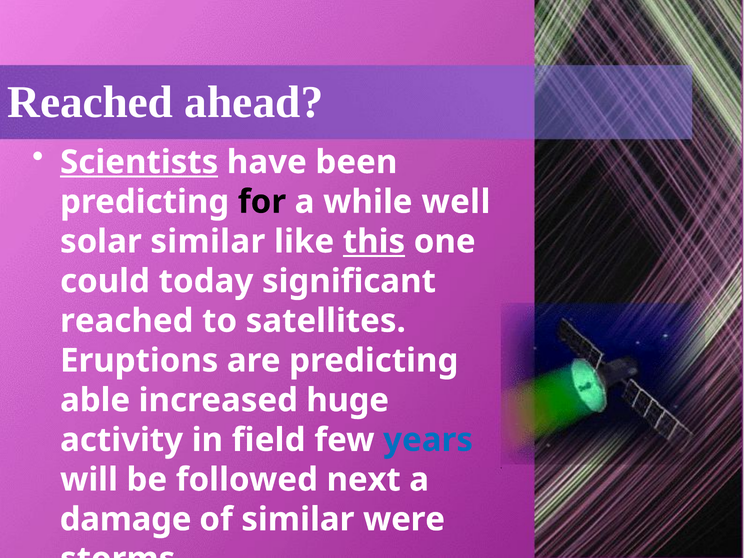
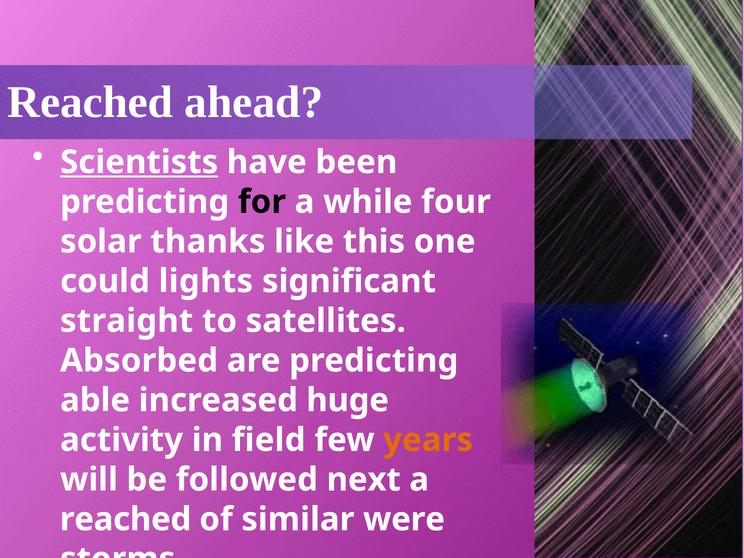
well: well -> four (456, 202)
solar similar: similar -> thanks (208, 242)
this underline: present -> none (374, 242)
today: today -> lights (206, 281)
reached: reached -> straight (127, 321)
Eruptions: Eruptions -> Absorbed (139, 361)
years colour: blue -> orange (428, 440)
damage: damage -> reached (126, 519)
